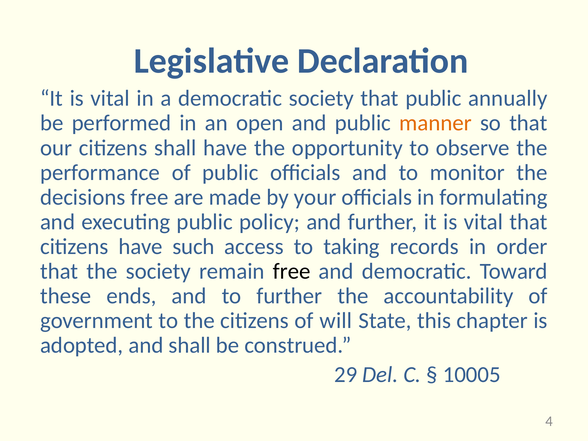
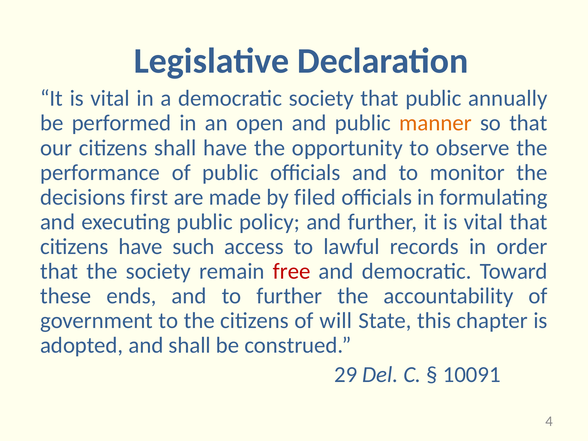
decisions free: free -> first (149, 197)
your: your -> filed (315, 197)
taking: taking -> lawful (352, 247)
free colour: black -> red (292, 271)
10005: 10005 -> 10091 (472, 375)
